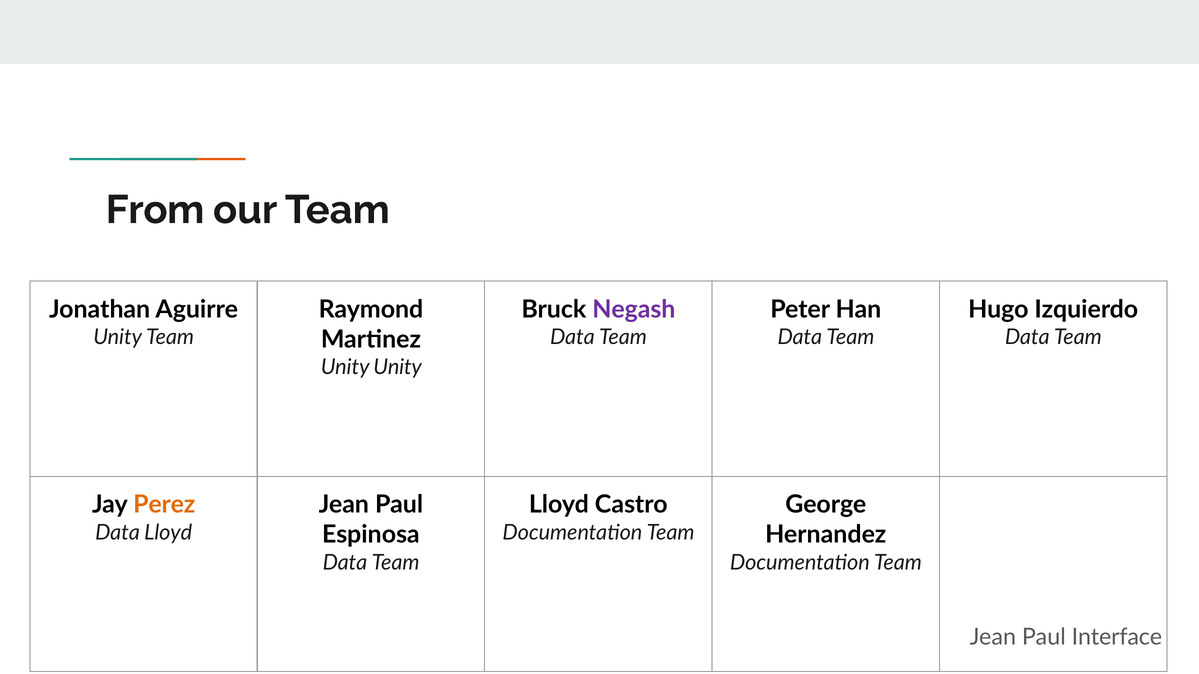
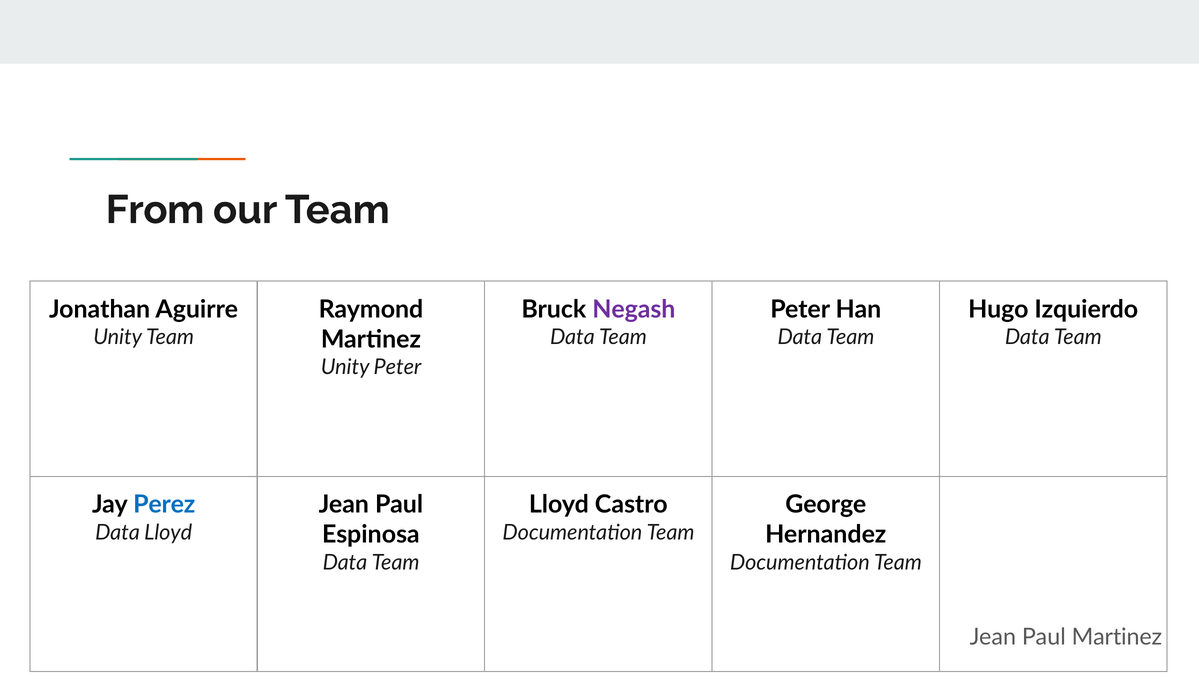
Unity Unity: Unity -> Peter (397, 368)
Perez colour: orange -> blue (164, 505)
Paul Interface: Interface -> Martinez (1117, 638)
